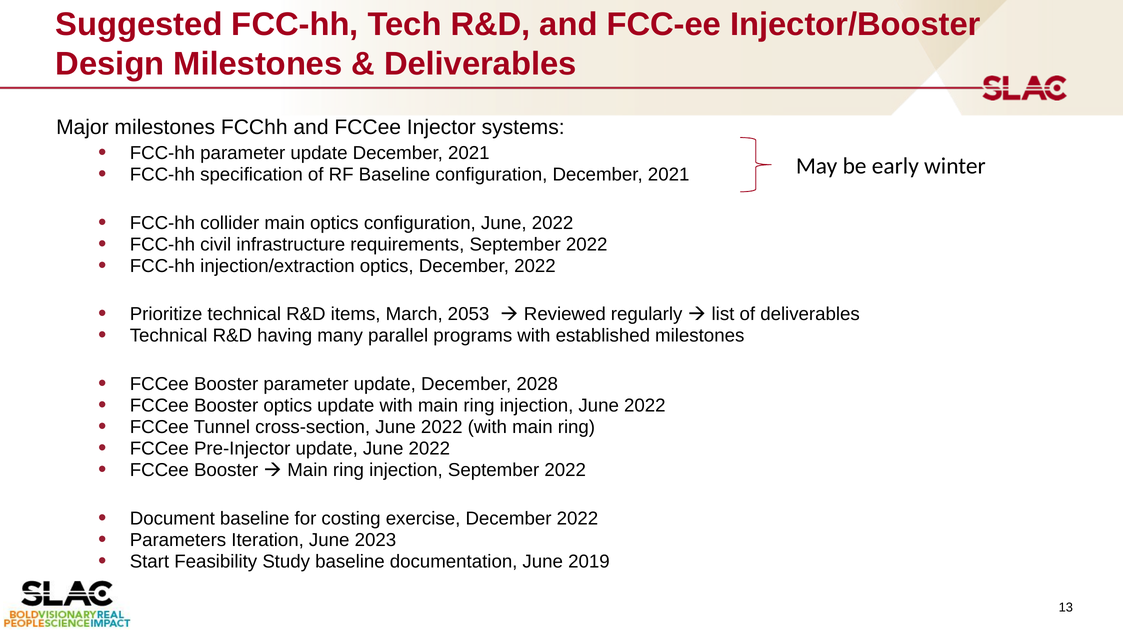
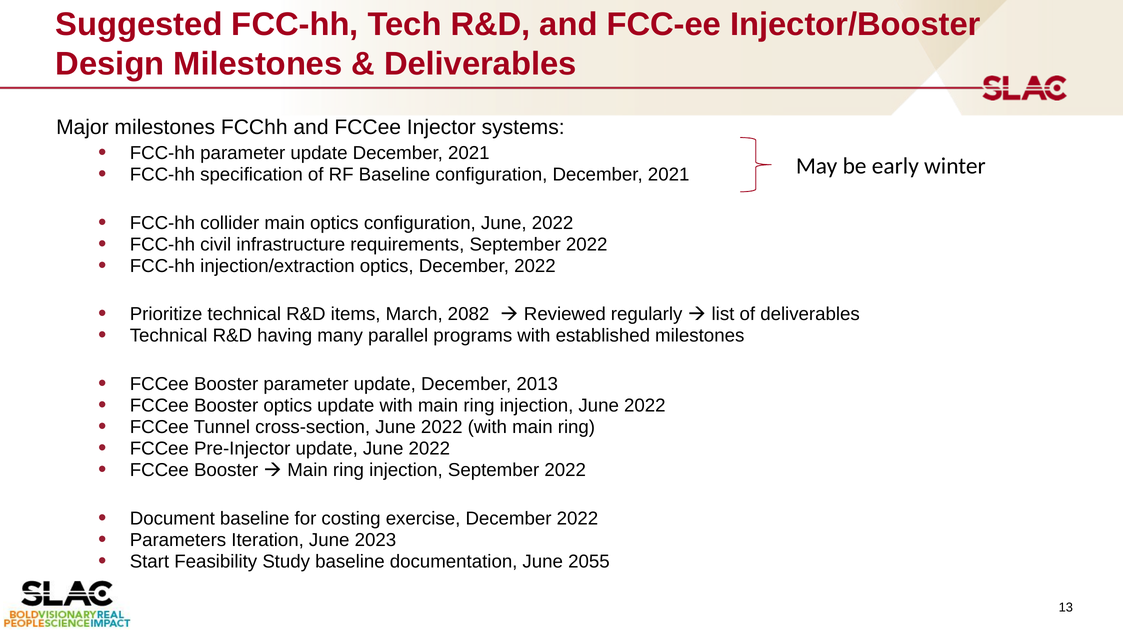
2053: 2053 -> 2082 (469, 315)
2028: 2028 -> 2013 (537, 385)
2019: 2019 -> 2055 (589, 562)
